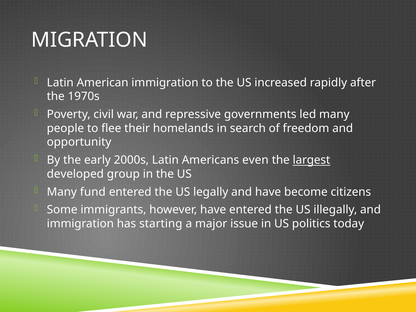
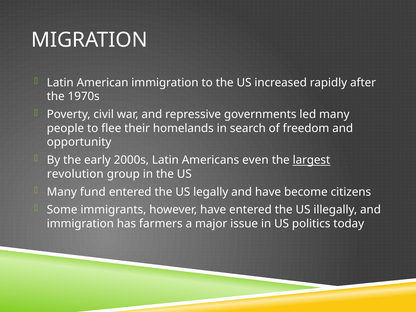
developed: developed -> revolution (75, 174)
starting: starting -> farmers (161, 224)
